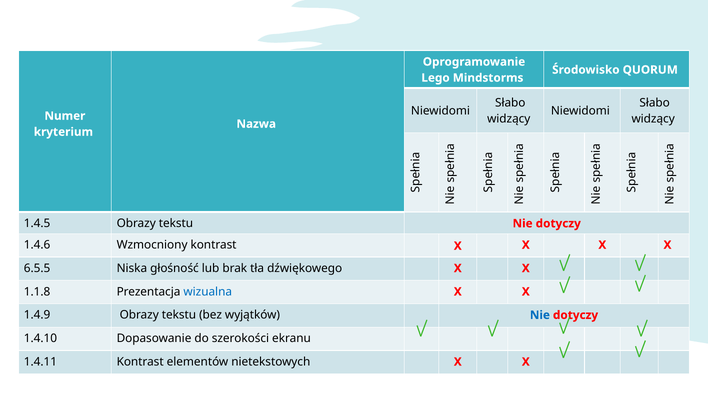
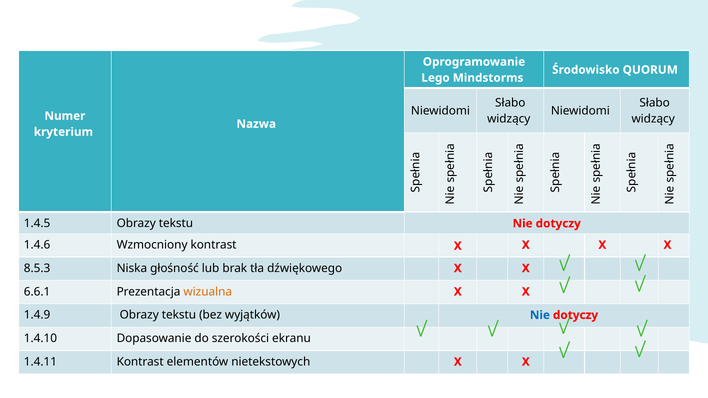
6.5.5: 6.5.5 -> 8.5.3 (37, 268)
1.1.8: 1.1.8 -> 6.6.1 (37, 292)
wizualna colour: blue -> orange (208, 292)
